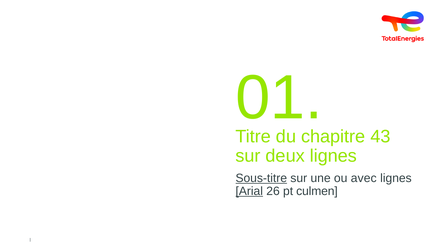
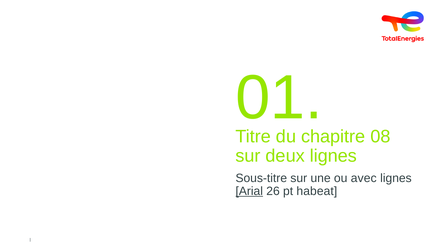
43: 43 -> 08 (380, 137)
Sous-titre underline: present -> none (261, 178)
culmen: culmen -> habeat (317, 191)
